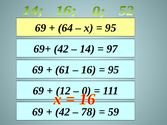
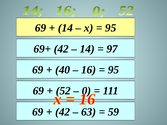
64: 64 -> 14 (65, 28)
61: 61 -> 40 (63, 70)
12: 12 -> 52 (63, 91)
78: 78 -> 63 (89, 112)
